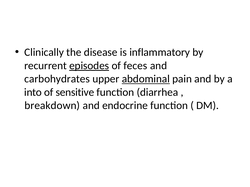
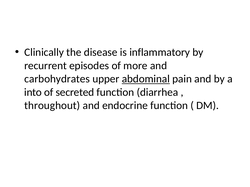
episodes underline: present -> none (89, 66)
feces: feces -> more (135, 66)
sensitive: sensitive -> secreted (75, 92)
breakdown: breakdown -> throughout (52, 106)
